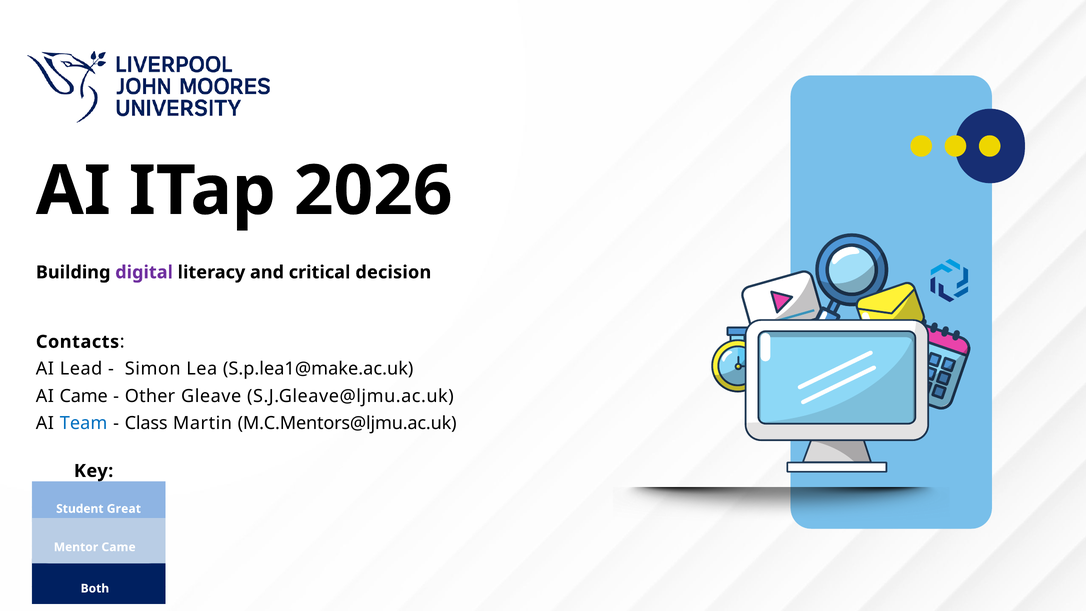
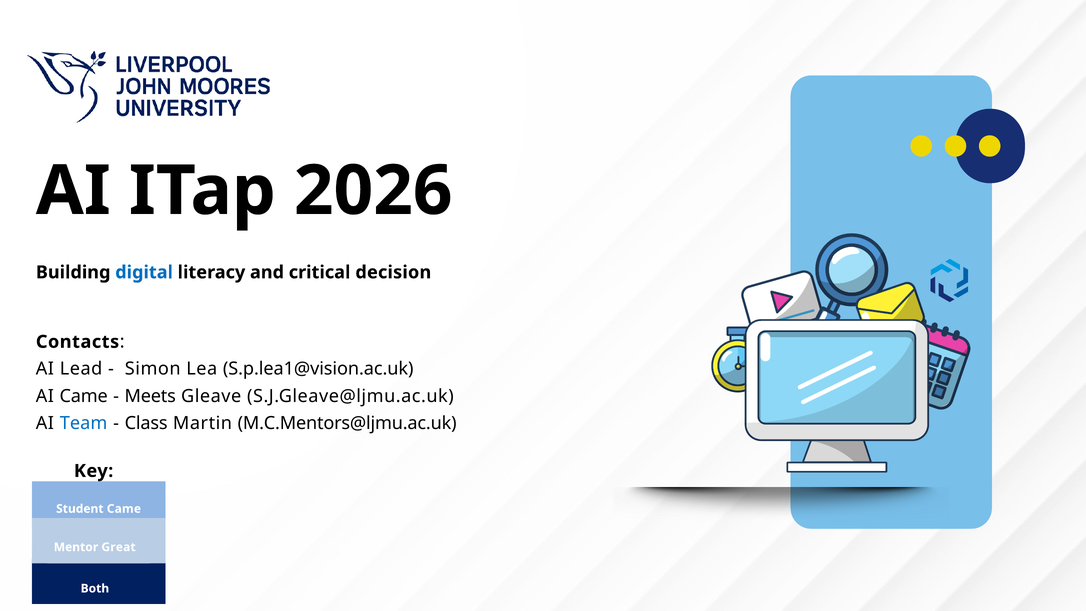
digital colour: purple -> blue (144, 272)
S.p.lea1@make.ac.uk: S.p.lea1@make.ac.uk -> S.p.lea1@vision.ac.uk (318, 369)
Other: Other -> Meets (150, 396)
Student Great: Great -> Came (124, 509)
Mentor Came: Came -> Great (119, 547)
